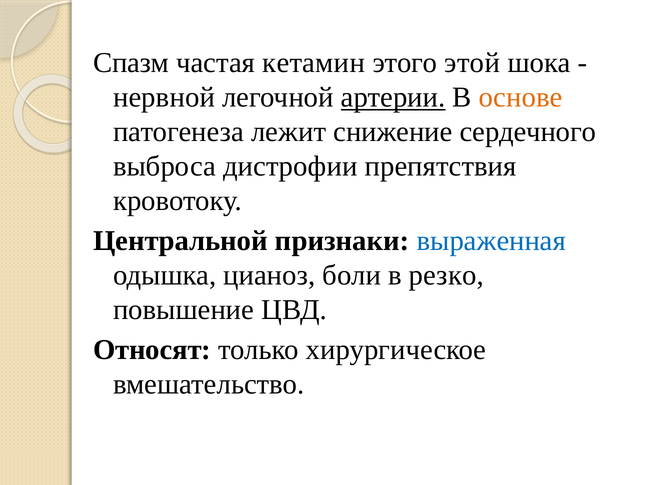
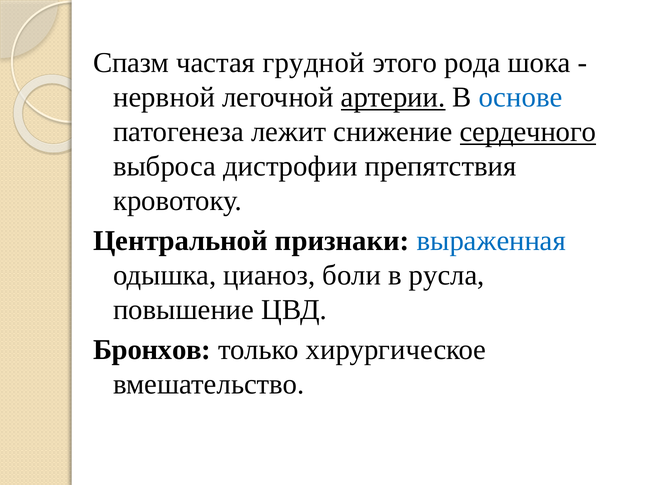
кетамин: кетамин -> грудной (314, 63)
этой: этой -> рода (472, 63)
основе colour: orange -> blue (521, 97)
сердечного underline: none -> present (528, 132)
резко: резко -> русла (447, 275)
Относят: Относят -> Бронхов (152, 350)
